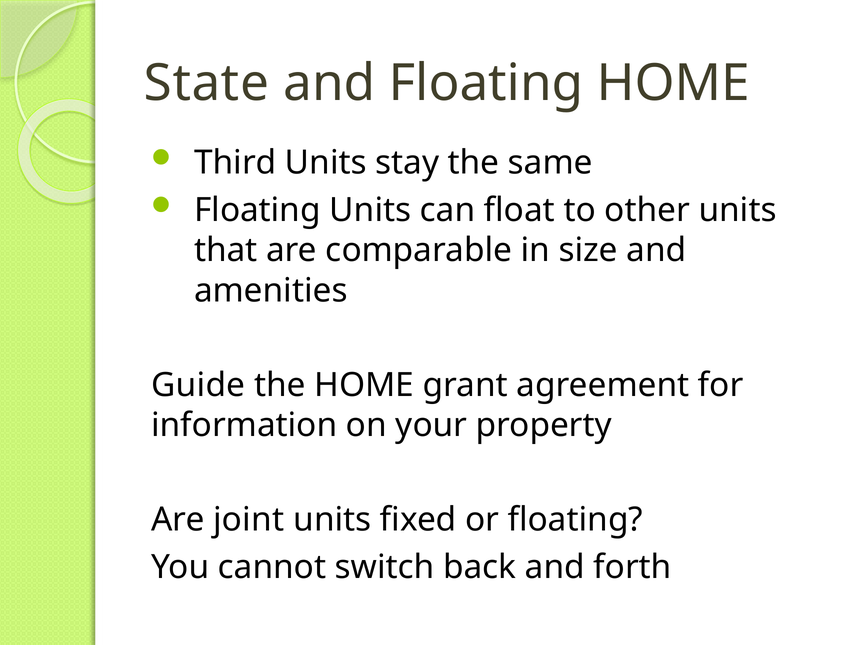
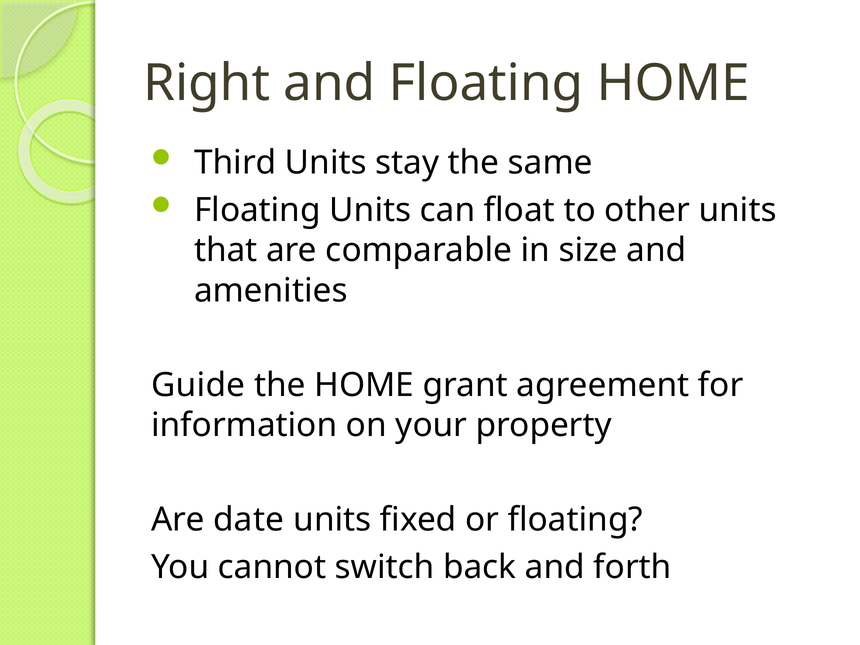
State: State -> Right (207, 83)
joint: joint -> date (249, 520)
